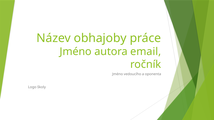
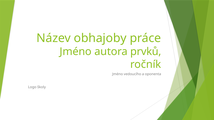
email: email -> prvků (146, 52)
